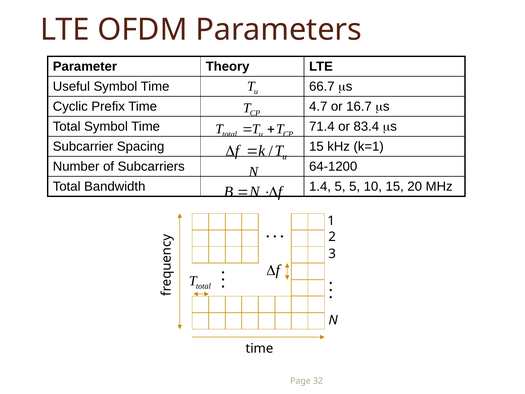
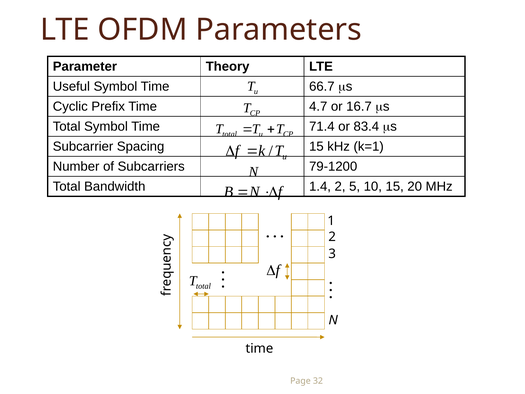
64-1200: 64-1200 -> 79-1200 (333, 166)
1.4 5: 5 -> 2 (340, 186)
